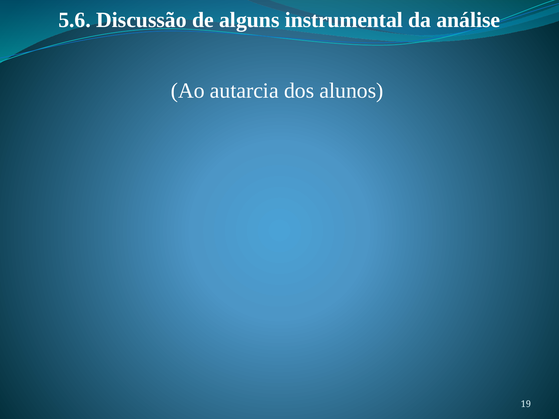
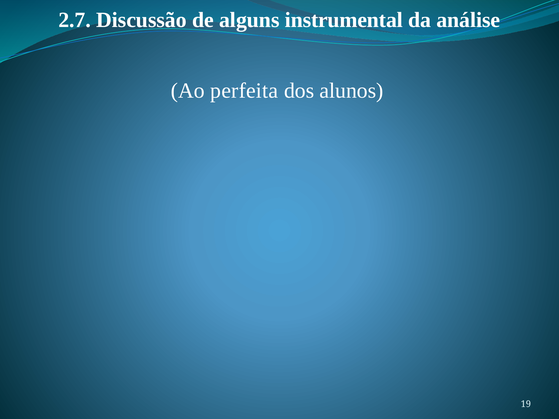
5.6: 5.6 -> 2.7 (75, 20)
autarcia: autarcia -> perfeita (244, 91)
